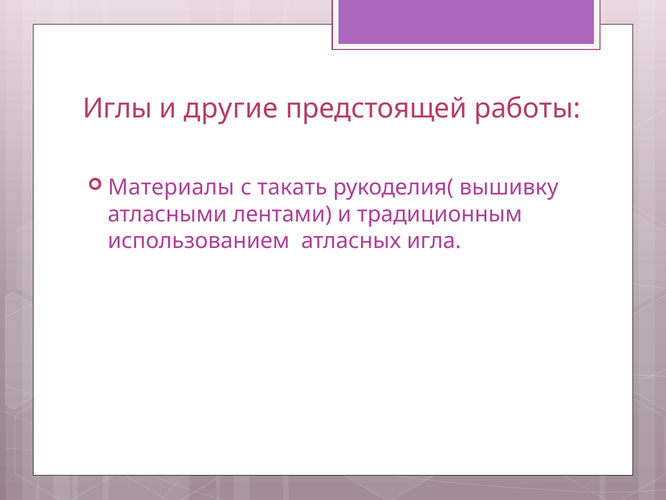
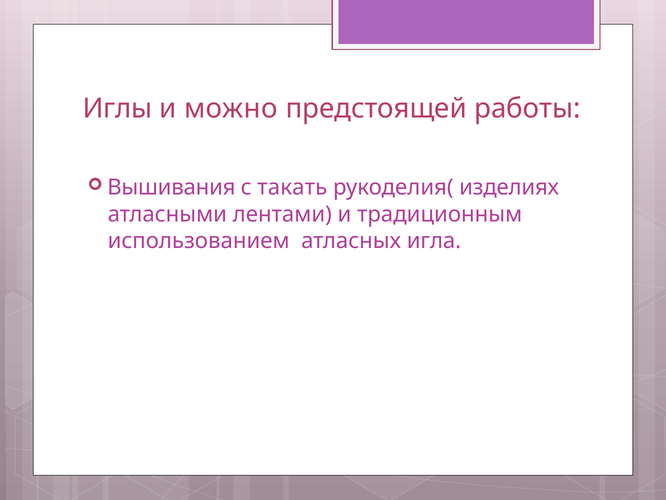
другие: другие -> можно (231, 109)
Материалы: Материалы -> Вышивания (171, 187)
вышивку: вышивку -> изделиях (509, 187)
